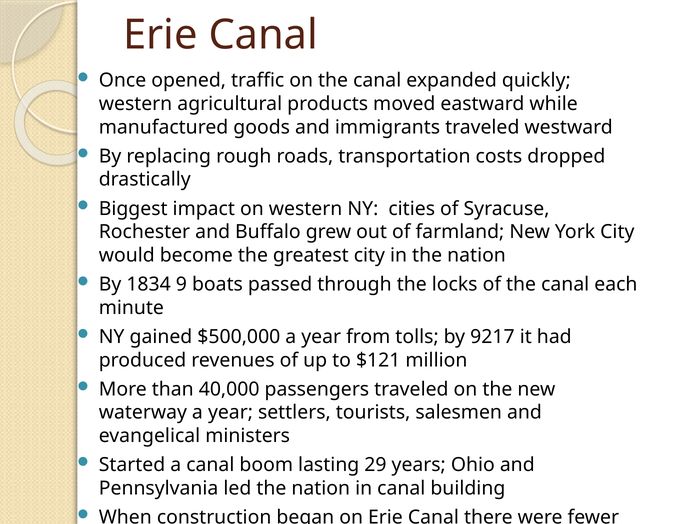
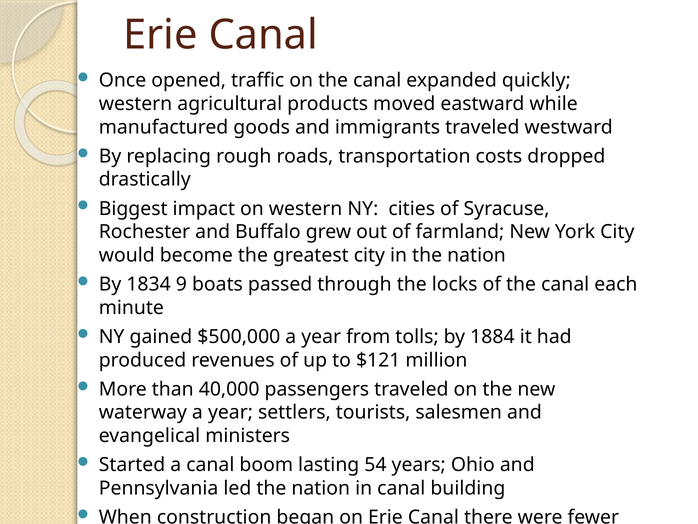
9217: 9217 -> 1884 (492, 337)
29: 29 -> 54 (375, 465)
